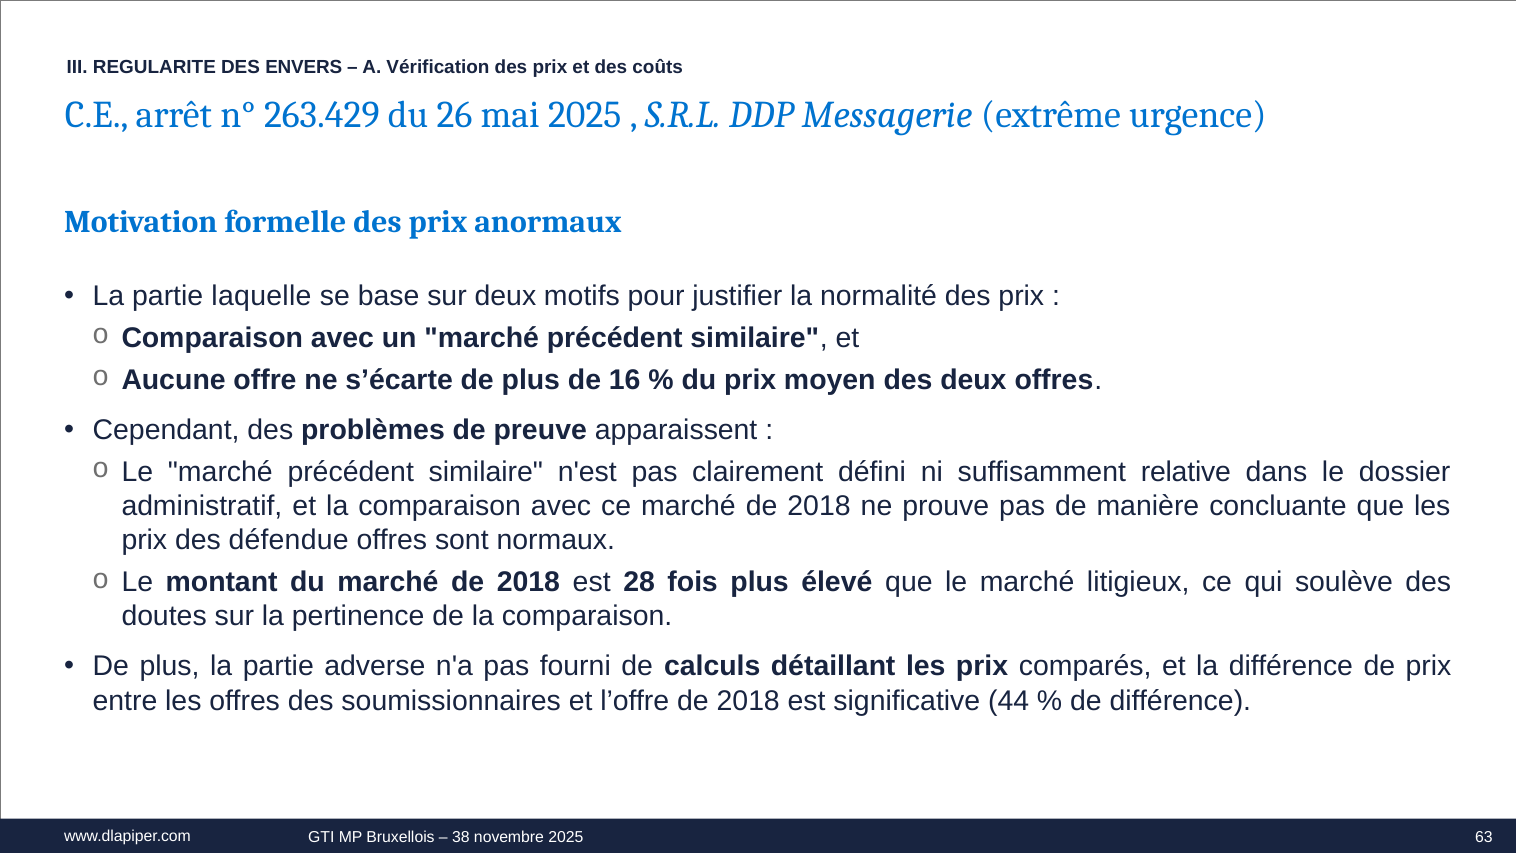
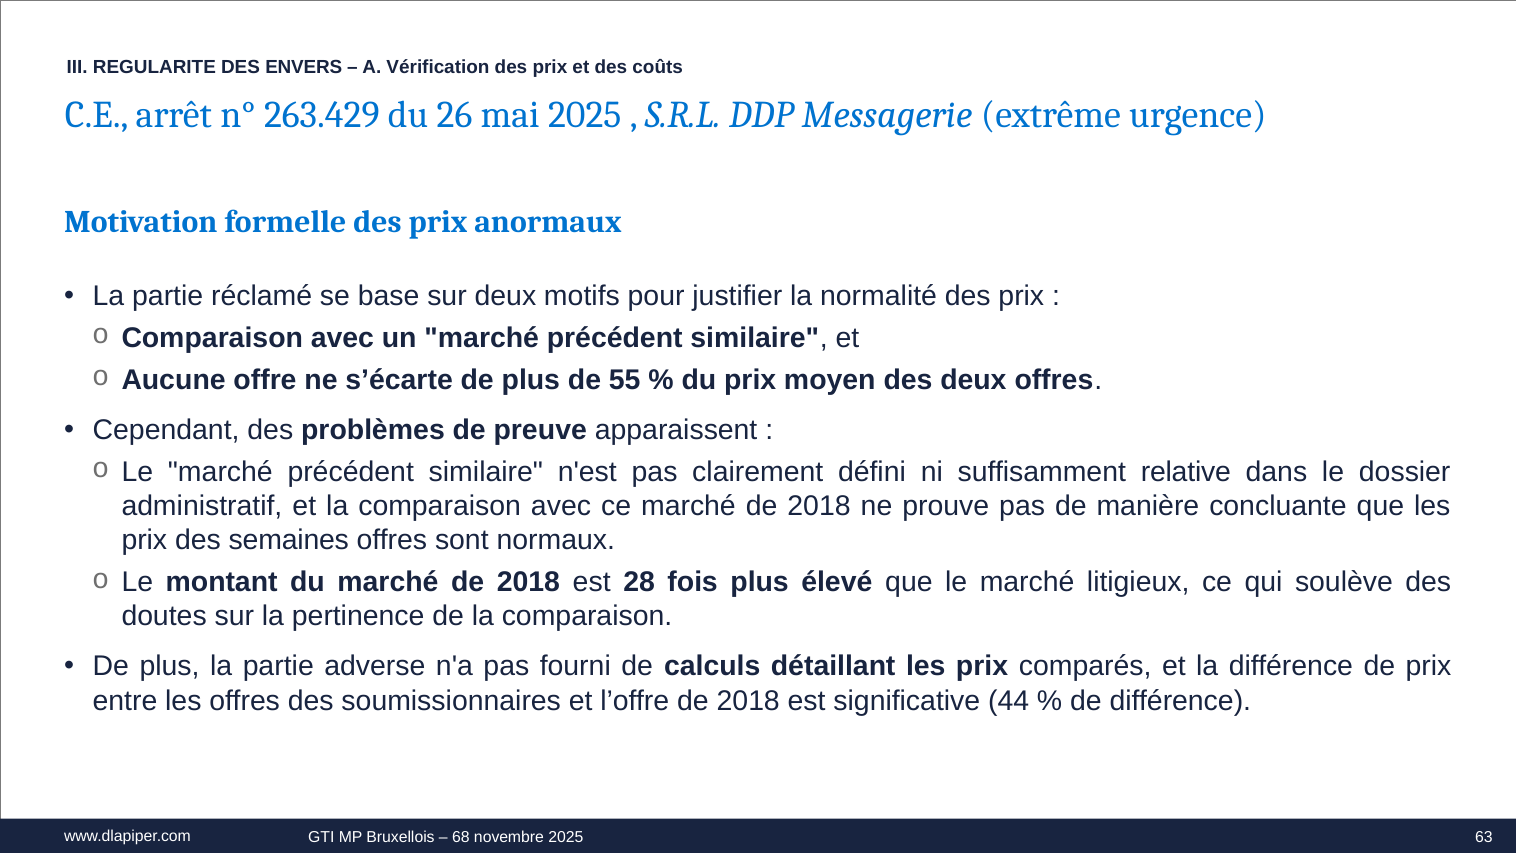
laquelle: laquelle -> réclamé (262, 296)
16: 16 -> 55 (625, 380)
défendue: défendue -> semaines (289, 540)
38: 38 -> 68 (461, 837)
